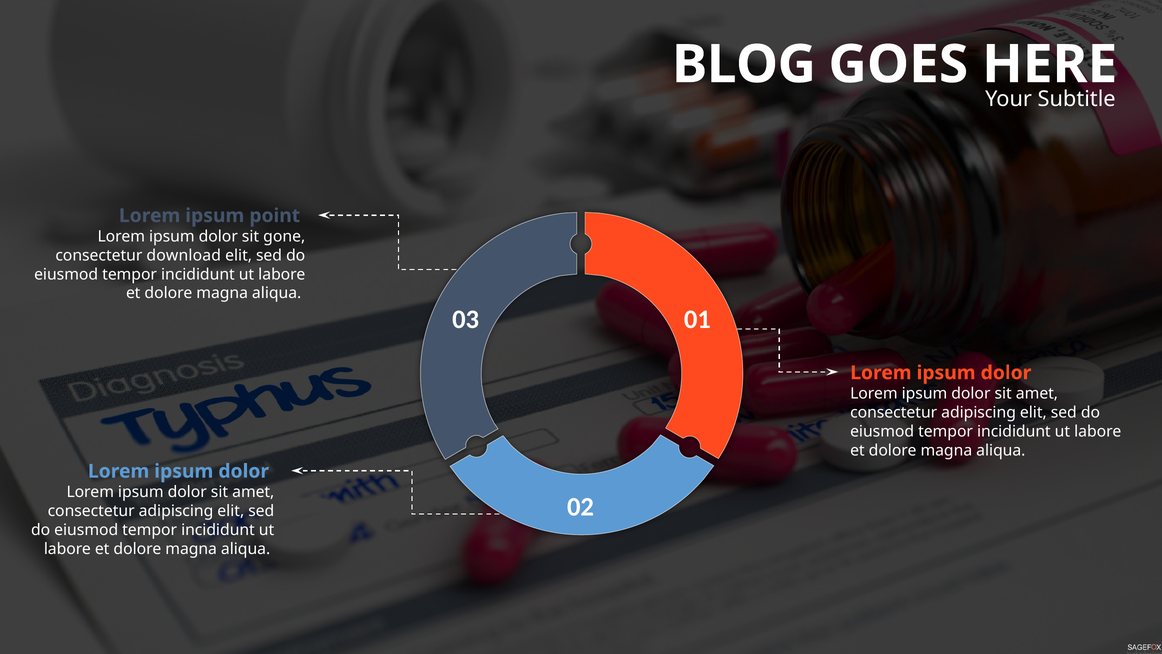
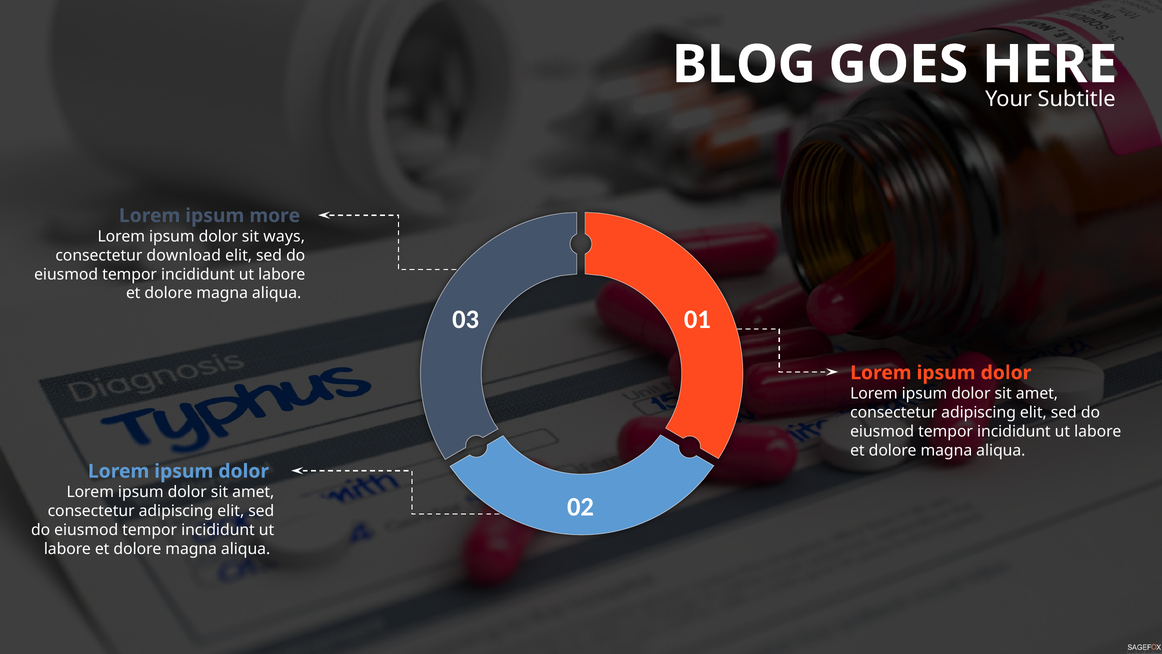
point: point -> more (275, 216)
gone: gone -> ways (284, 236)
